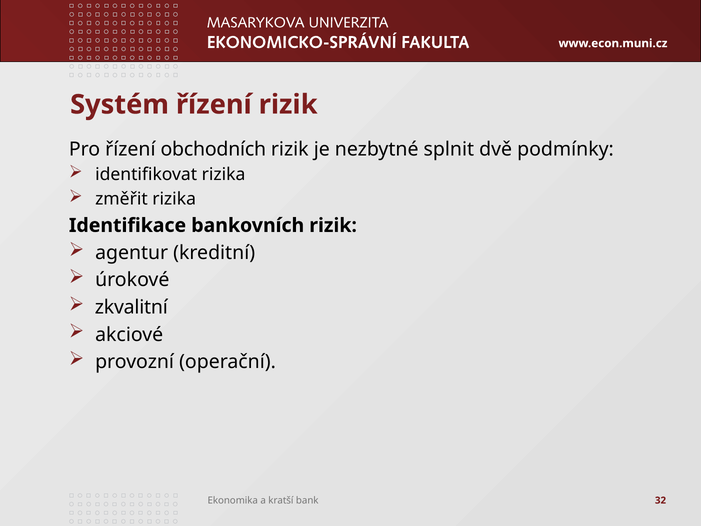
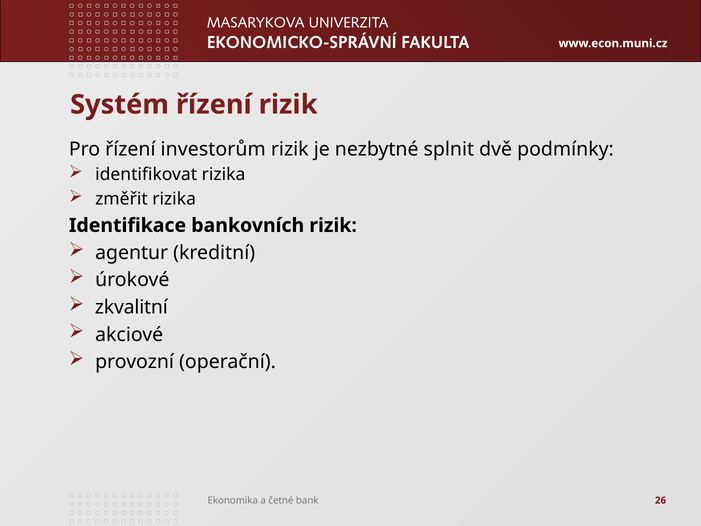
obchodních: obchodních -> investorům (213, 149)
kratší: kratší -> četné (281, 500)
32: 32 -> 26 (661, 500)
